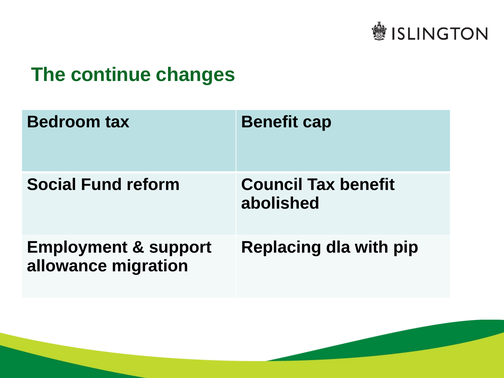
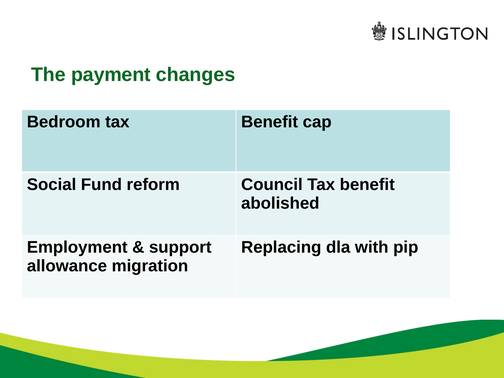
continue: continue -> payment (111, 75)
